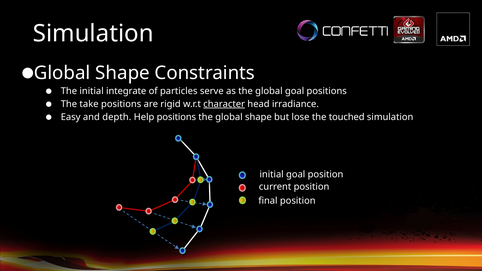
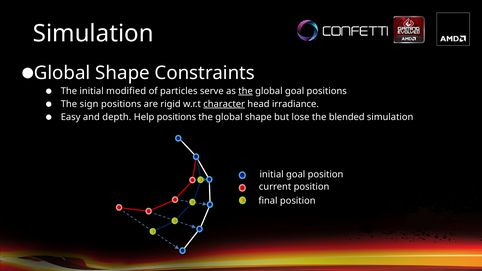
integrate: integrate -> modified (126, 91)
the underline: none -> present (246, 91)
take: take -> sign (89, 104)
touched: touched -> blended (347, 117)
